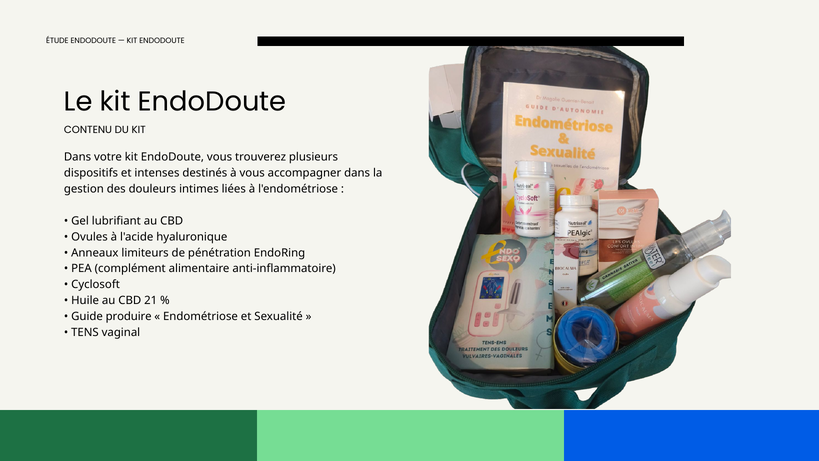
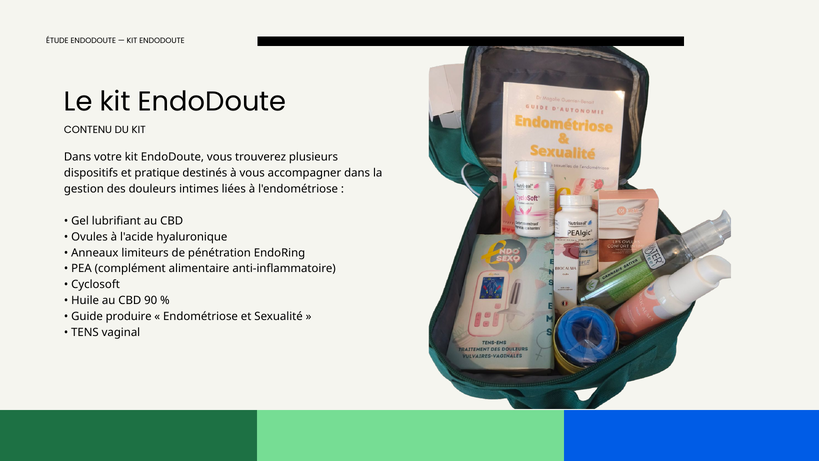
intenses: intenses -> pratique (157, 173)
21: 21 -> 90 (151, 300)
